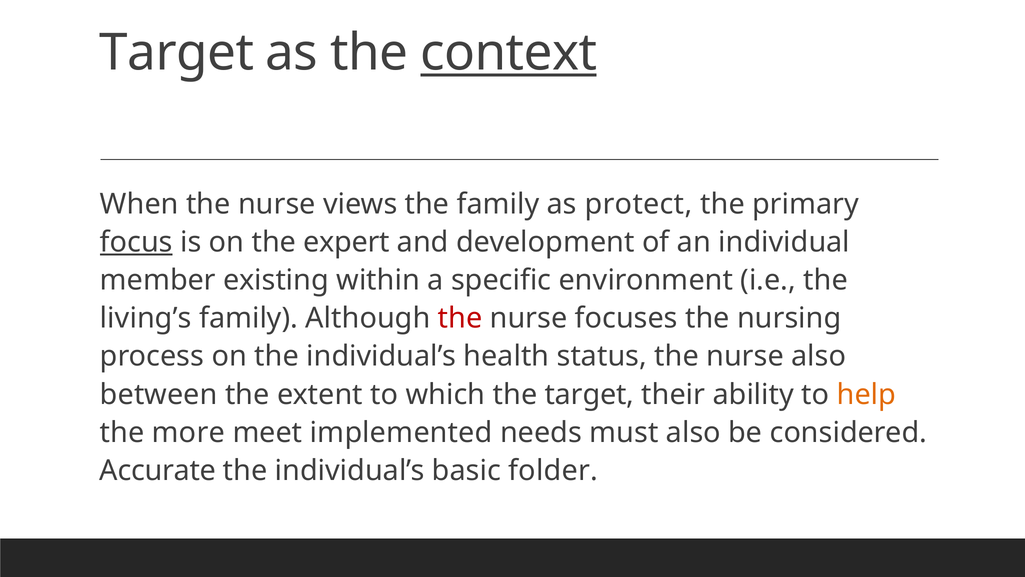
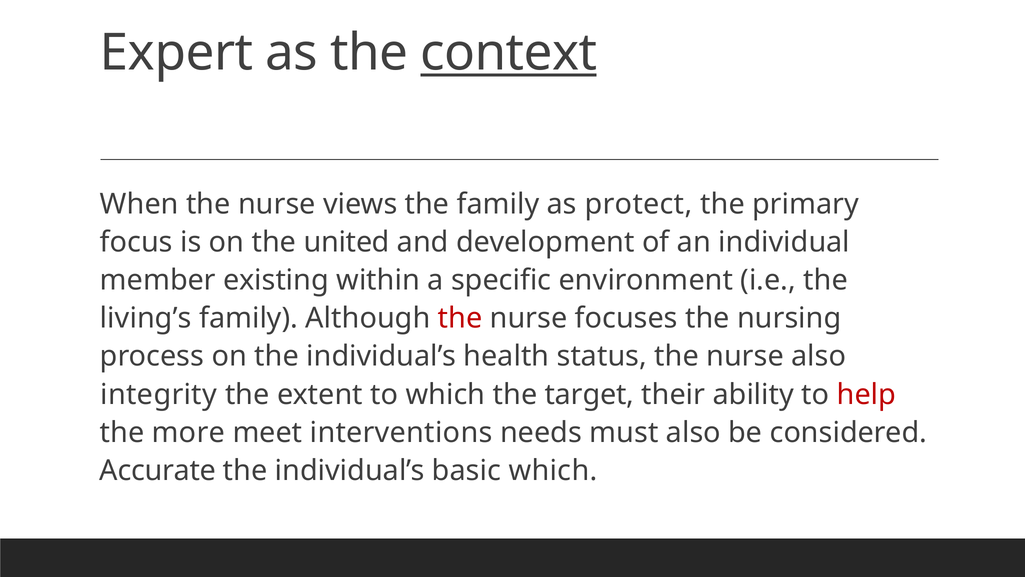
Target: Target -> Expert (177, 53)
focus underline: present -> none (136, 242)
expert: expert -> united (347, 242)
between: between -> integrity (159, 394)
help colour: orange -> red (866, 394)
implemented: implemented -> interventions (401, 432)
basic folder: folder -> which (553, 470)
